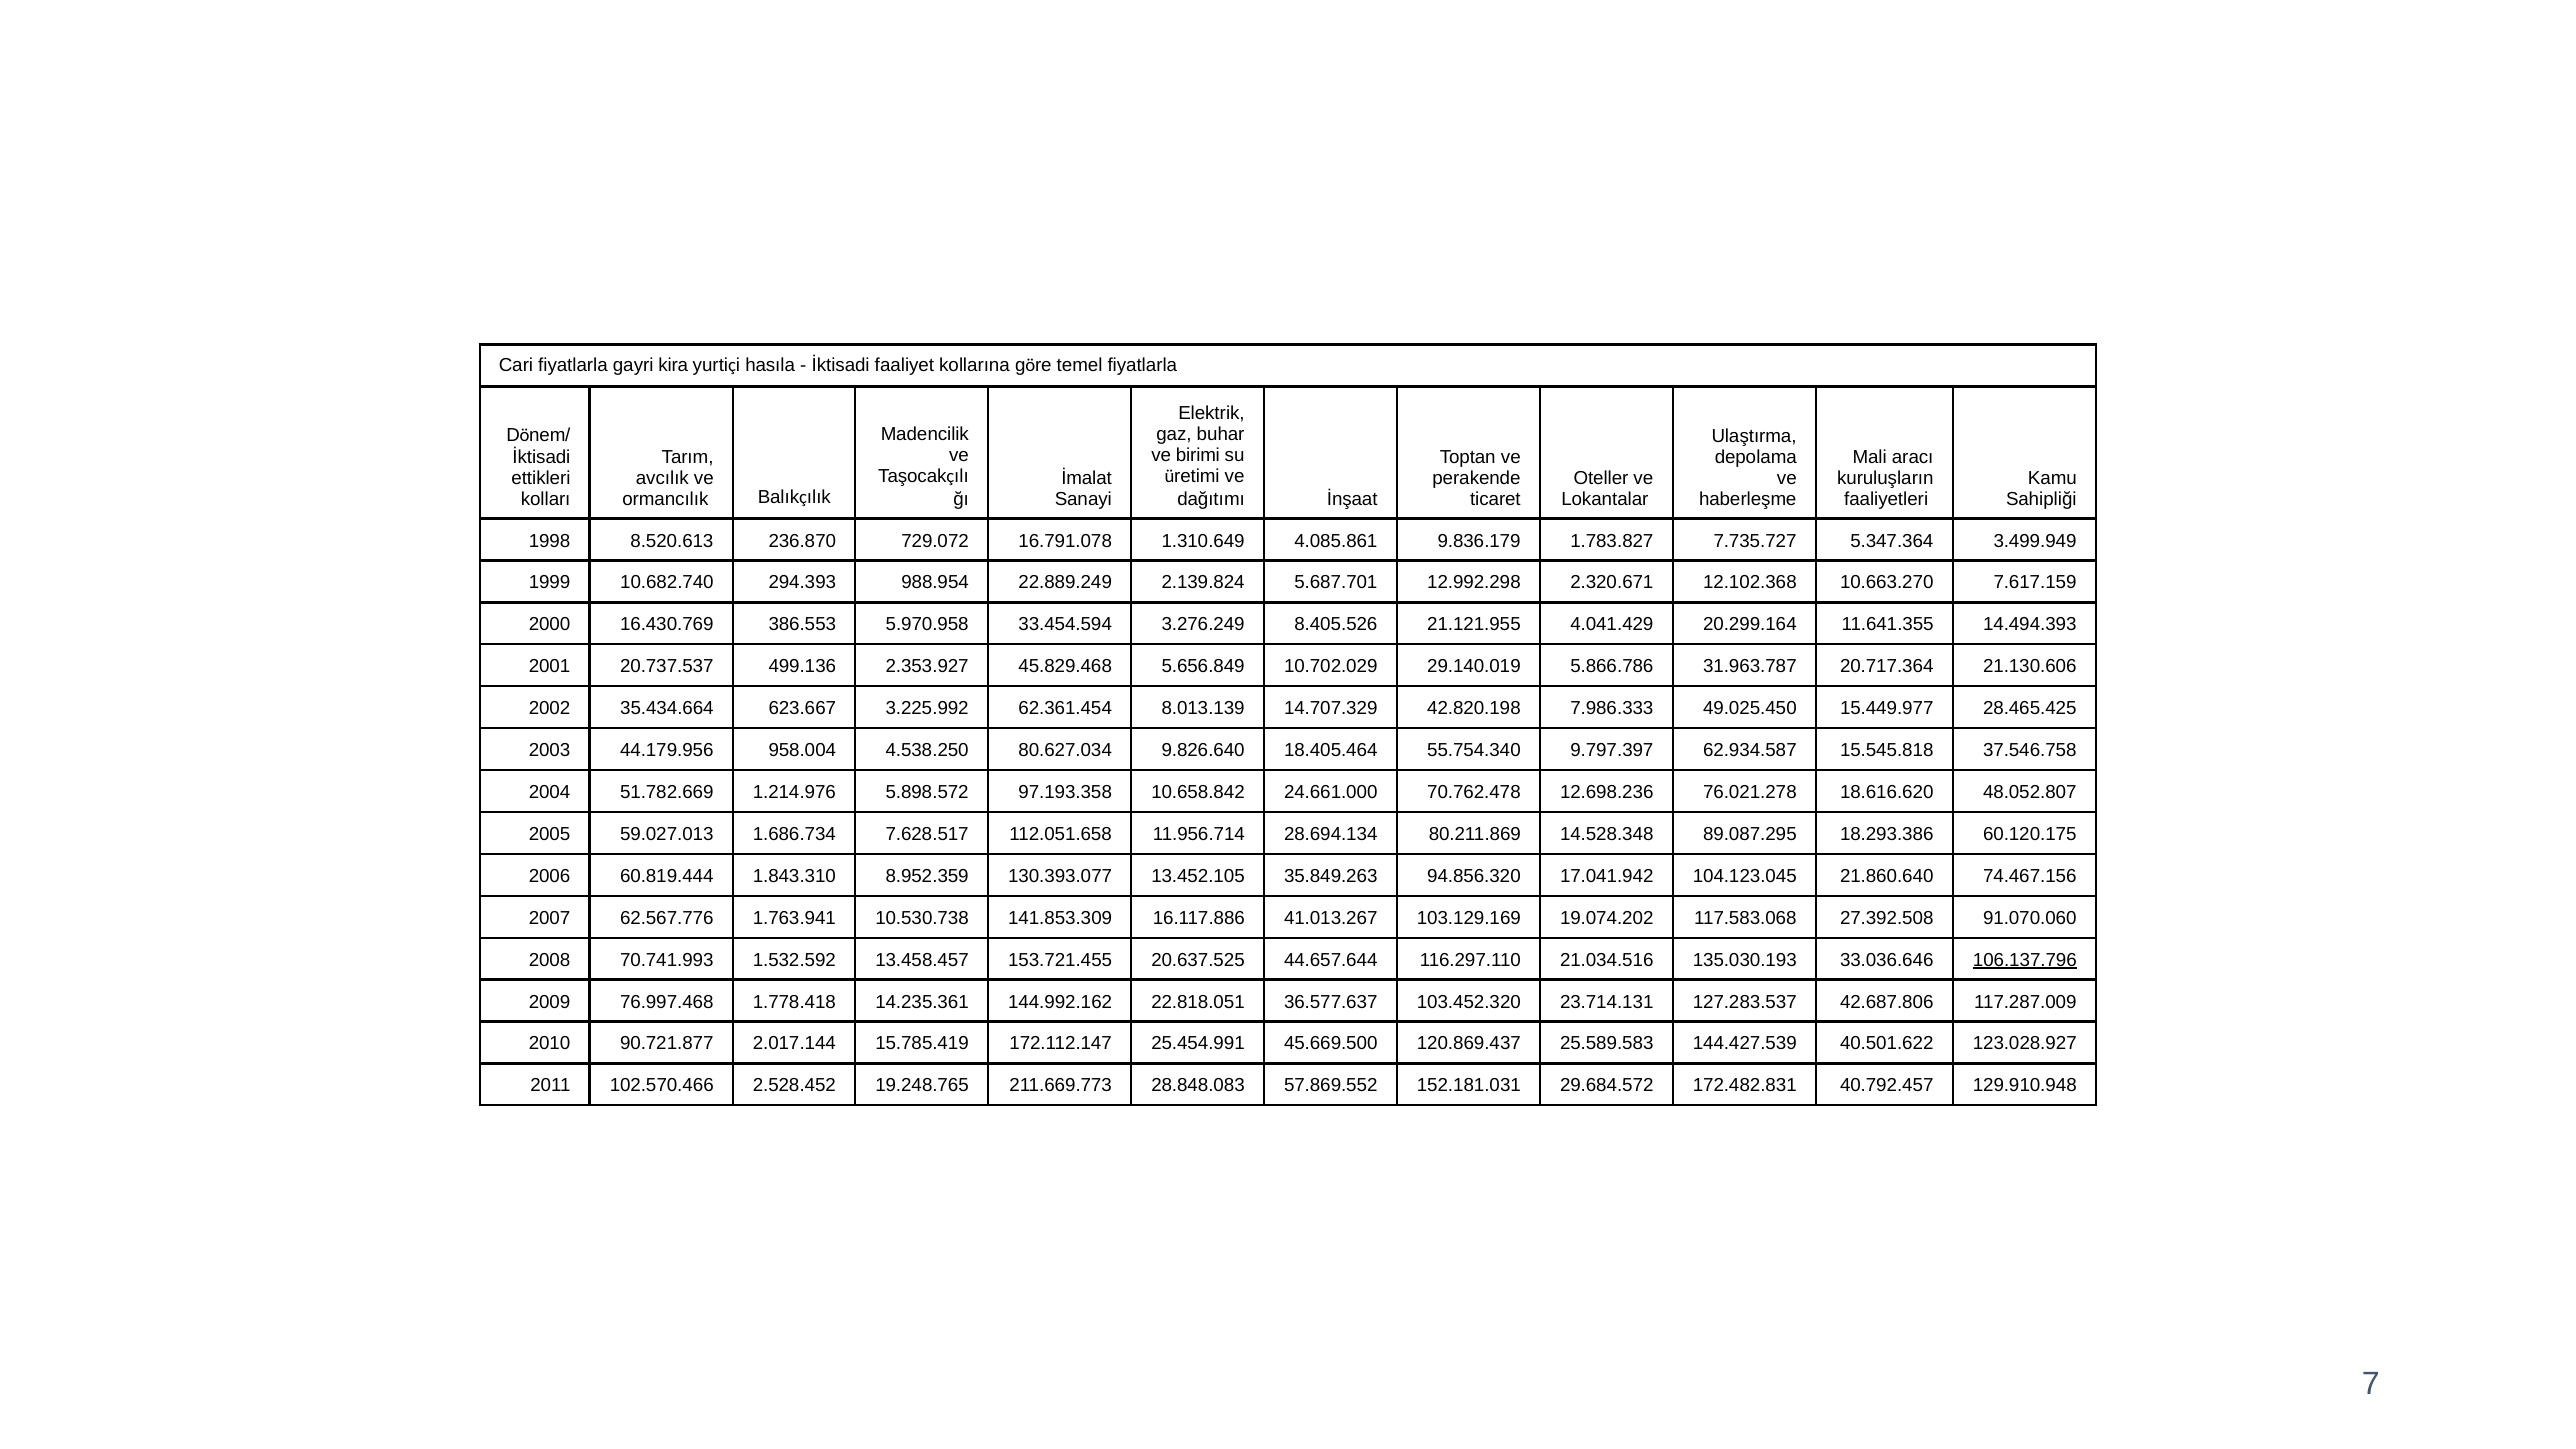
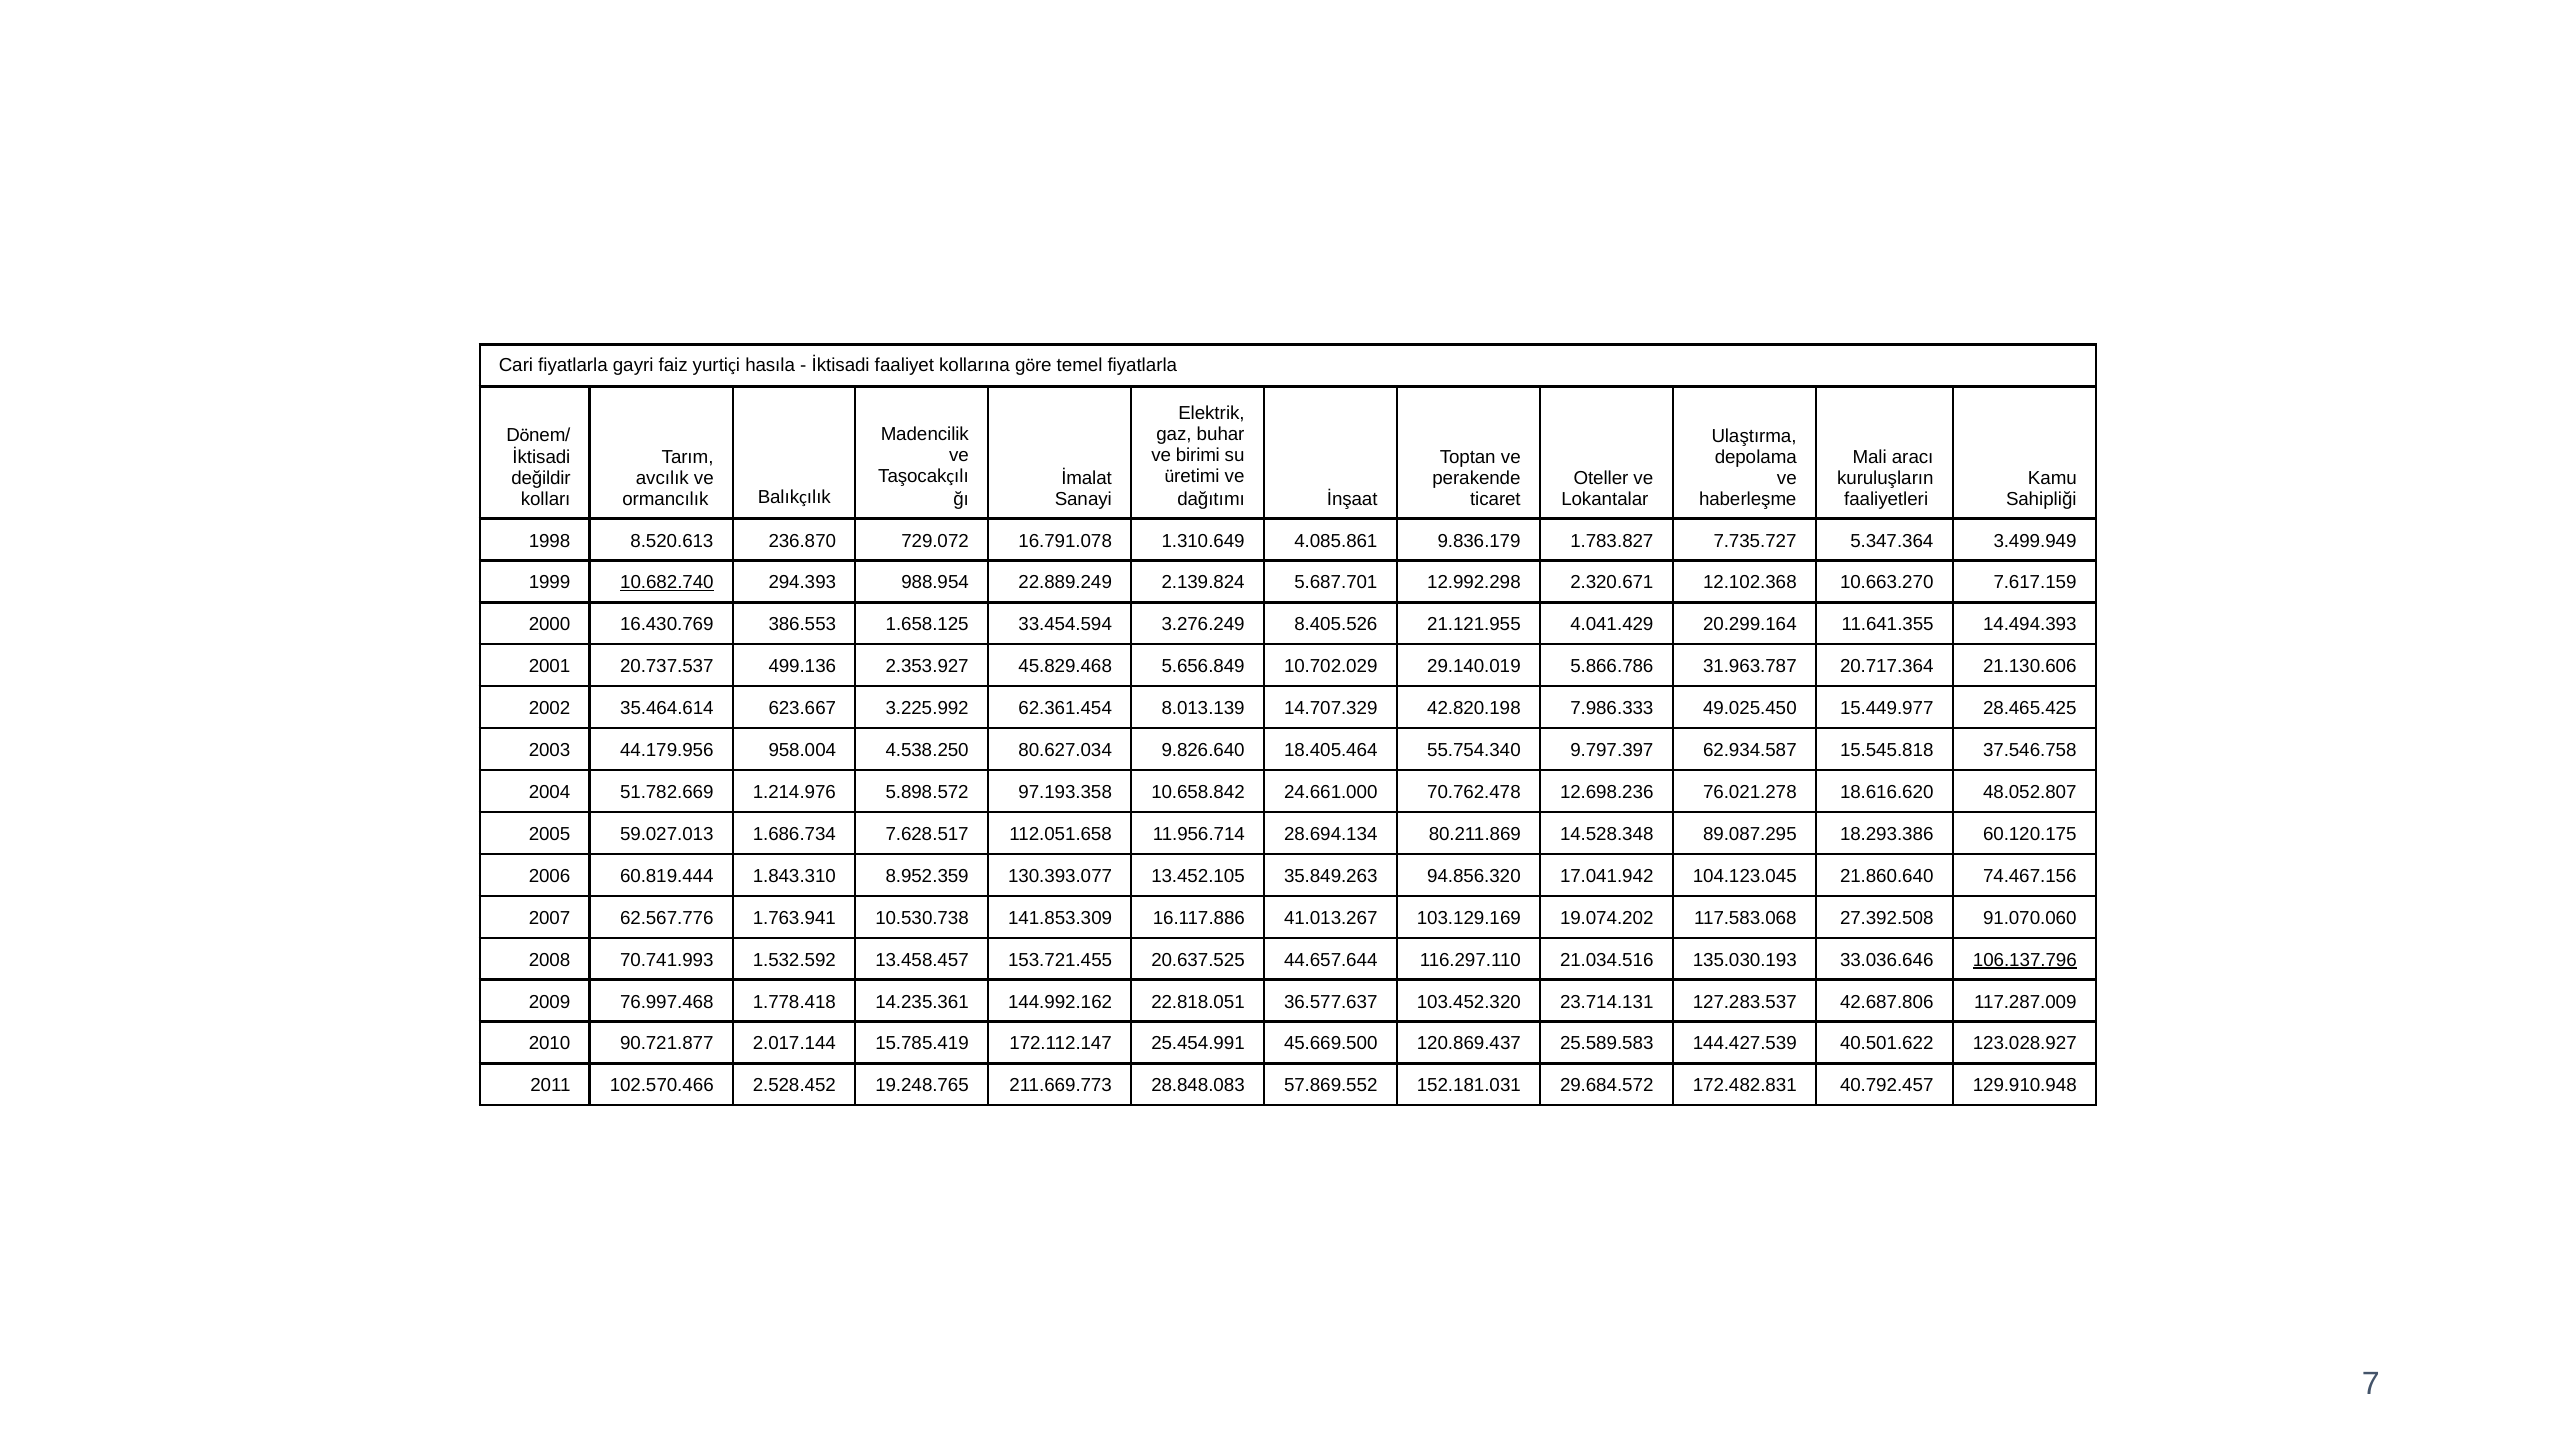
kira: kira -> faiz (673, 366)
ettikleri: ettikleri -> değildir (541, 478)
10.682.740 underline: none -> present (667, 583)
5.970.958: 5.970.958 -> 1.658.125 (927, 625)
35.434.664: 35.434.664 -> 35.464.614 (667, 708)
